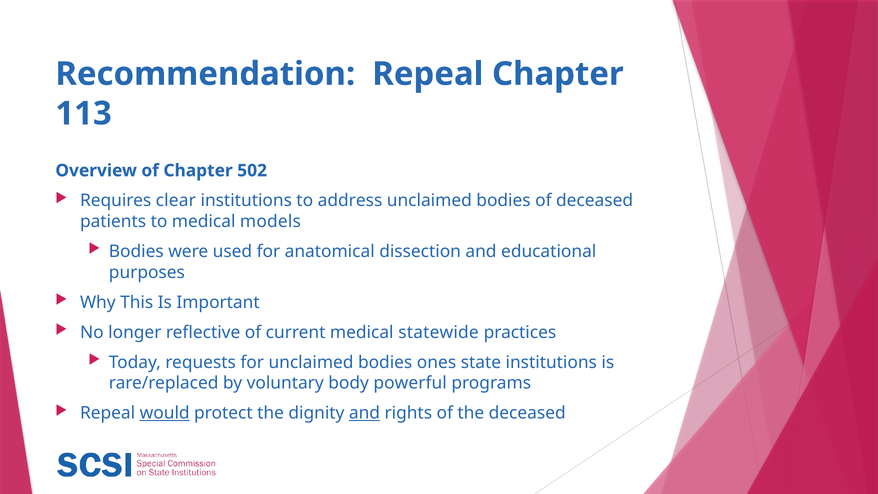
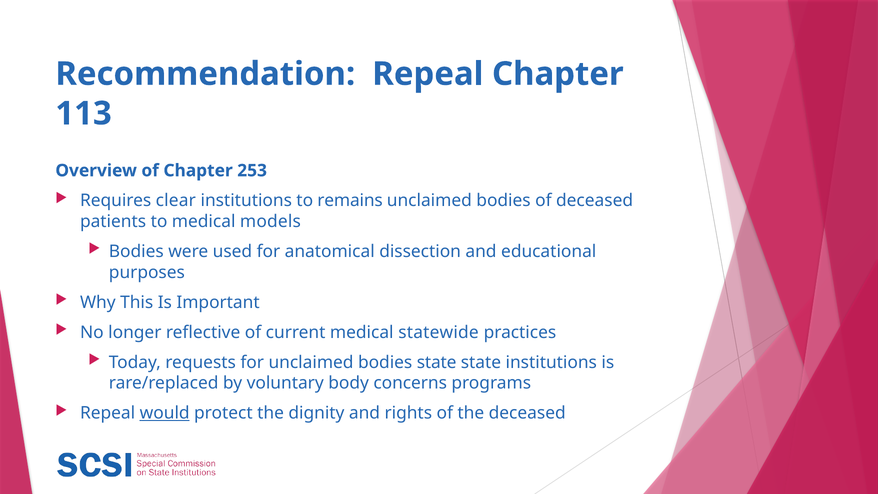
502: 502 -> 253 (252, 171)
address: address -> remains (350, 201)
bodies ones: ones -> state (437, 362)
powerful: powerful -> concerns (410, 383)
and underline: present -> none (364, 413)
